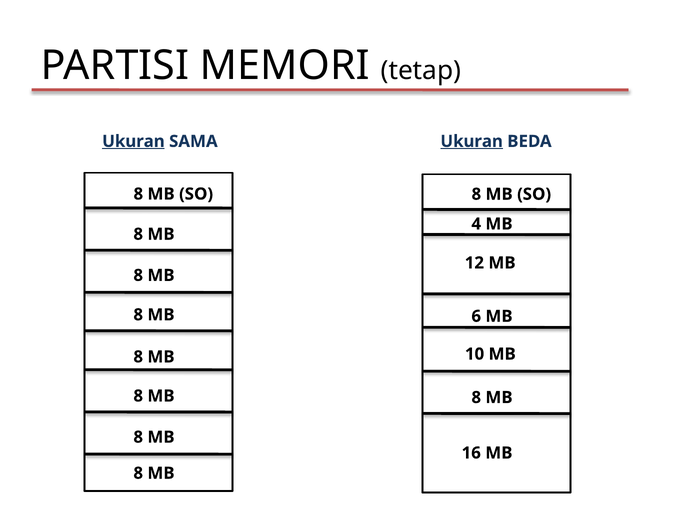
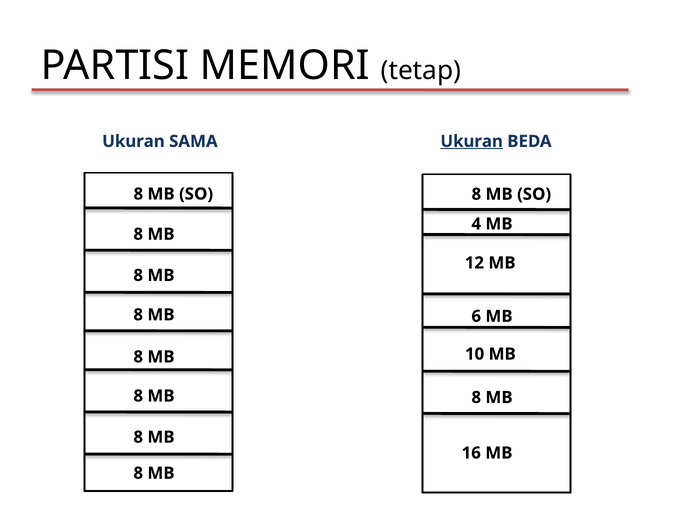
Ukuran underline: present -> none (133, 141)
